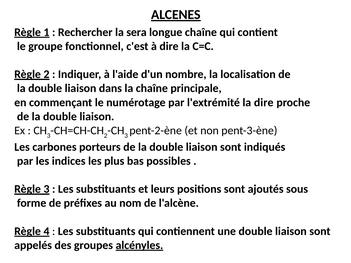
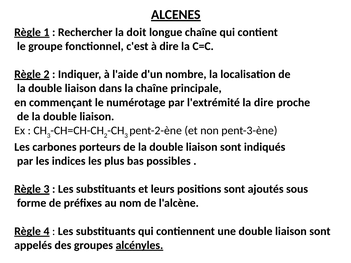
sera: sera -> doit (136, 32)
